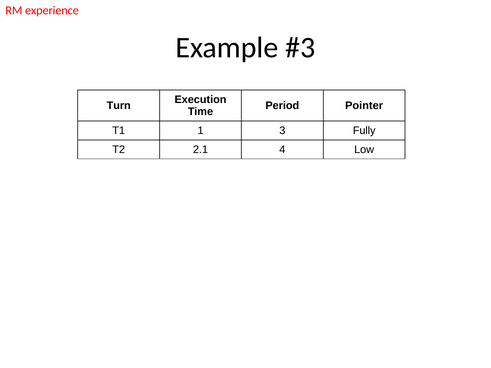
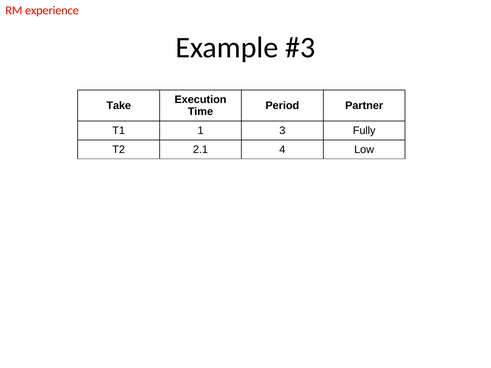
Turn: Turn -> Take (119, 106)
Pointer: Pointer -> Partner (364, 106)
